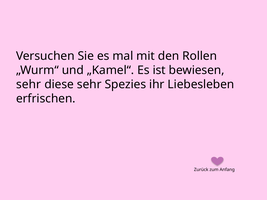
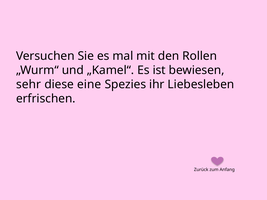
diese sehr: sehr -> eine (89, 84)
